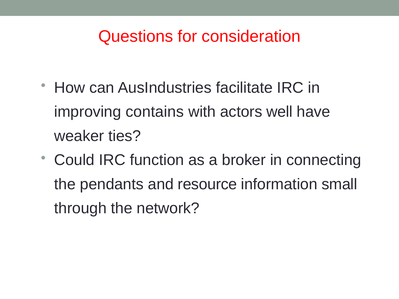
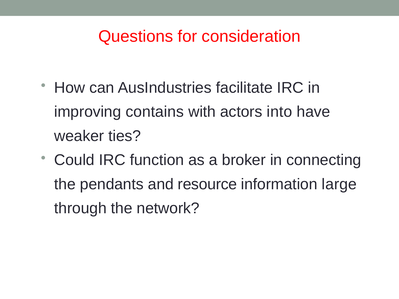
well: well -> into (279, 112)
small: small -> large (339, 184)
